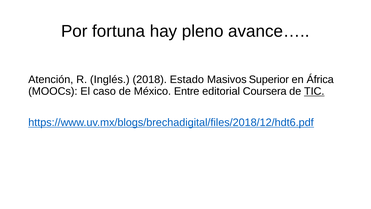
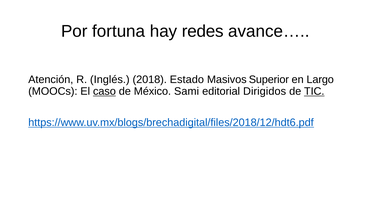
pleno: pleno -> redes (203, 31)
África: África -> Largo (320, 80)
caso underline: none -> present (104, 91)
Entre: Entre -> Sami (187, 91)
Coursera: Coursera -> Dirigidos (265, 91)
